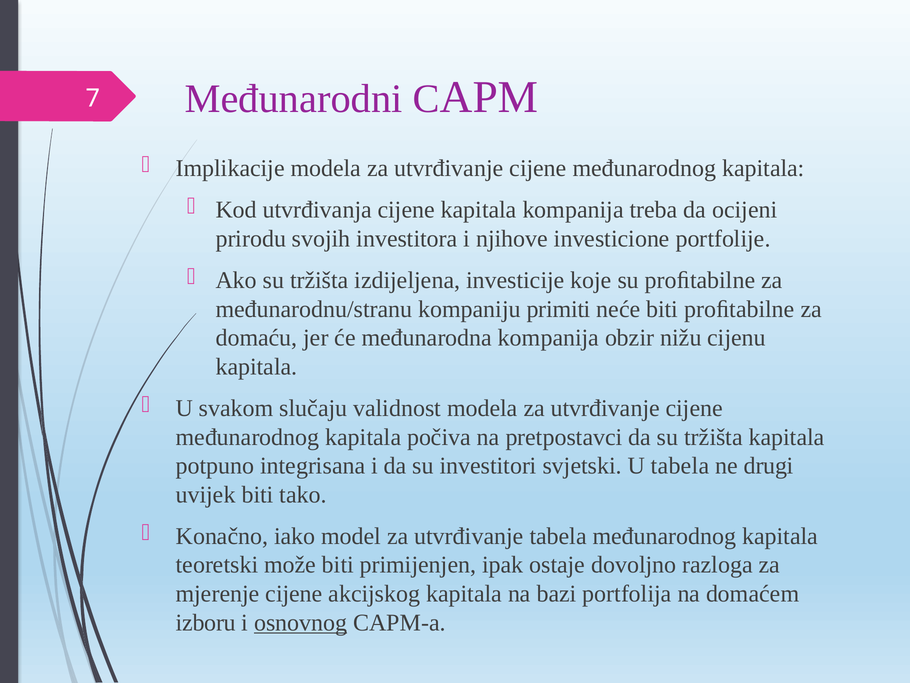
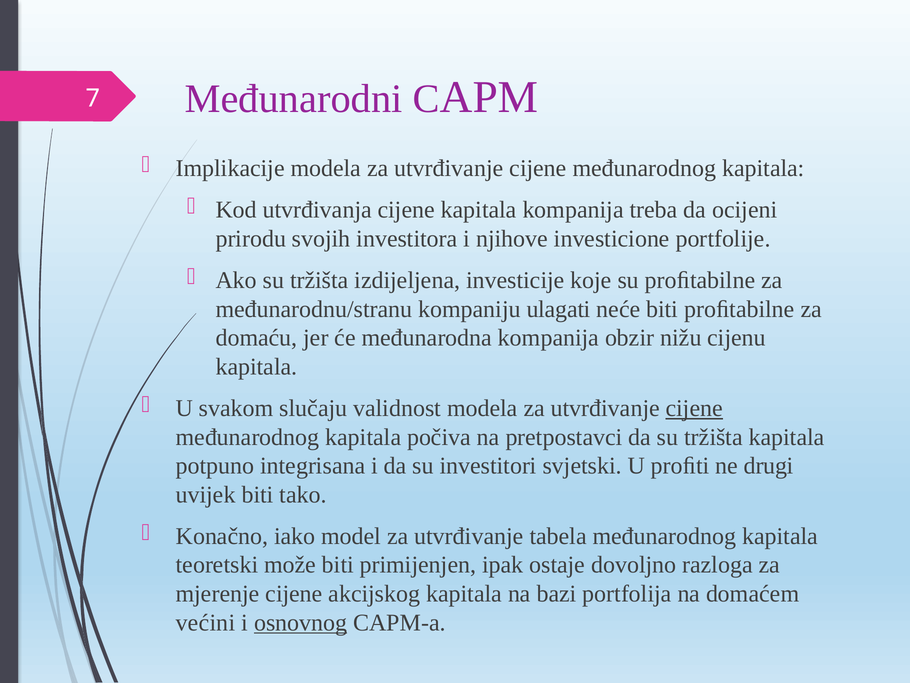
primiti: primiti -> ulagati (559, 309)
cijene underline: none -> present (694, 408)
U tabela: tabela -> proﬁti (680, 466)
izboru: izboru -> većini (206, 622)
